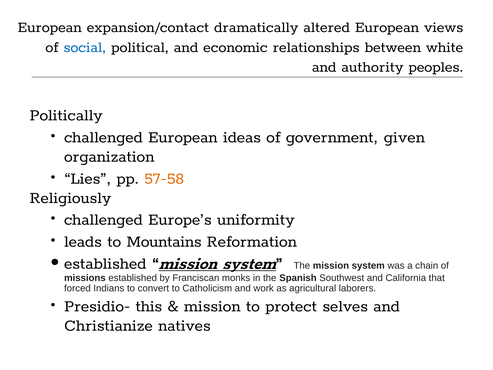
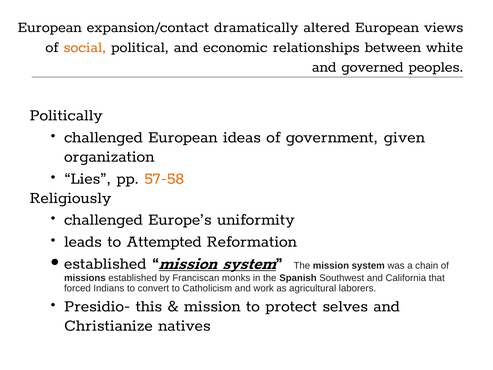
social colour: blue -> orange (85, 47)
authority: authority -> governed (372, 66)
Mountains: Mountains -> Attempted (164, 241)
